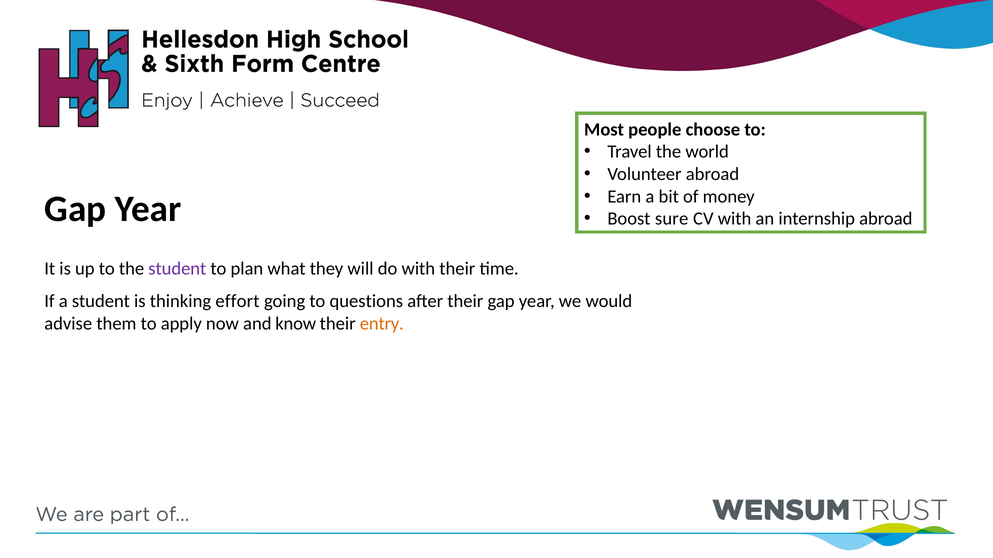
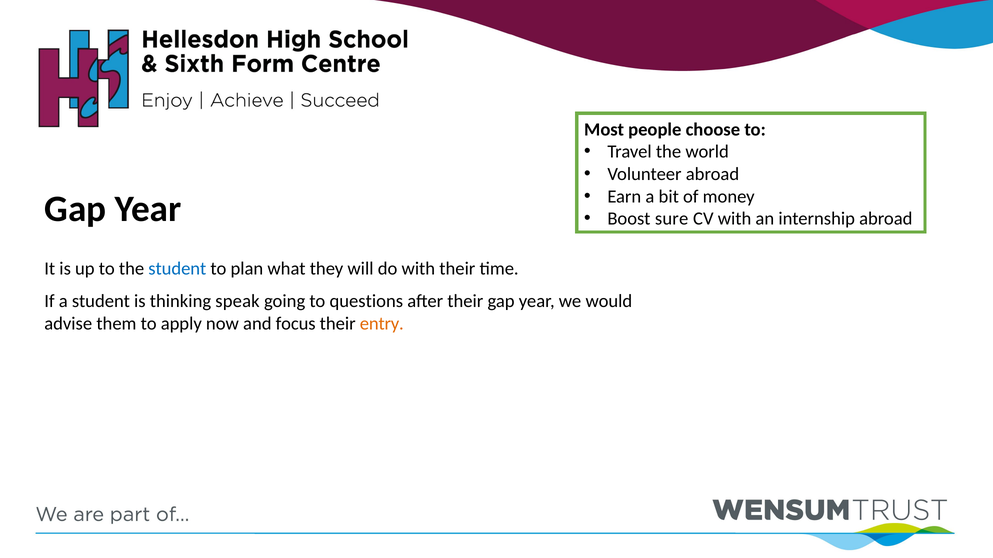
student colour: purple -> blue (177, 269)
effort: effort -> speak (238, 302)
know: know -> focus (296, 324)
